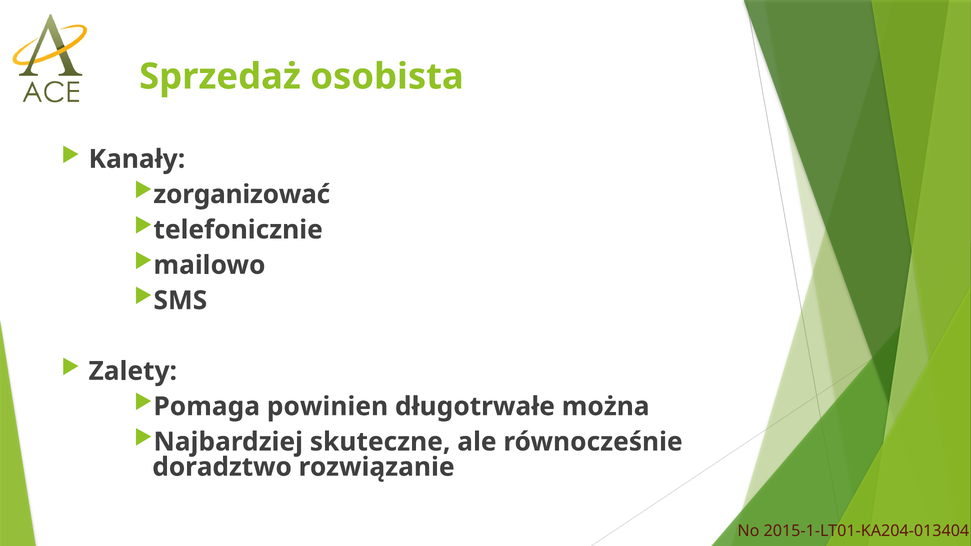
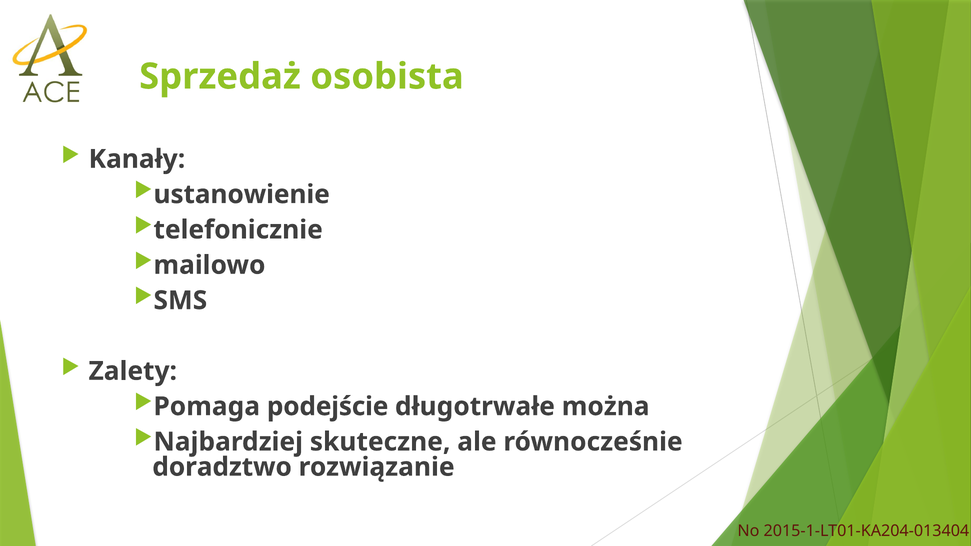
zorganizować: zorganizować -> ustanowienie (242, 195)
powinien: powinien -> podejście (328, 407)
